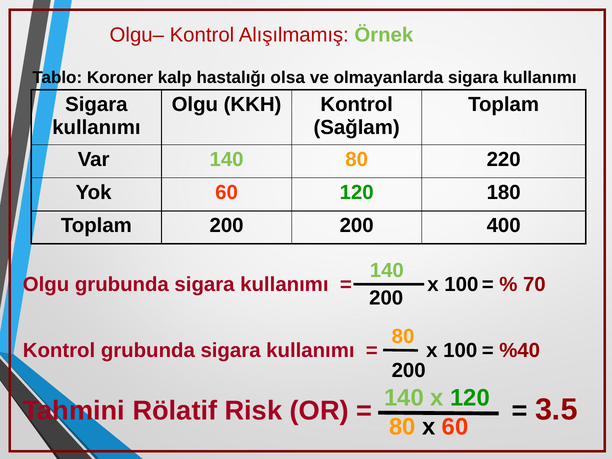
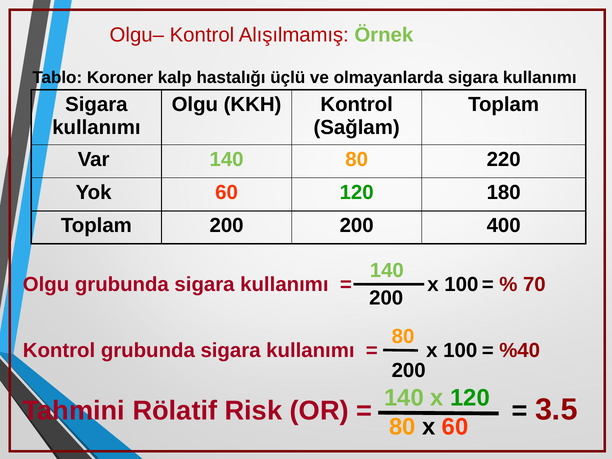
olsa: olsa -> üçlü (288, 78)
